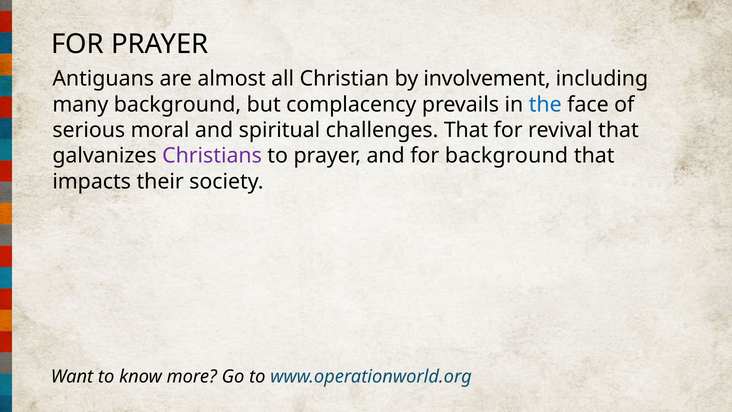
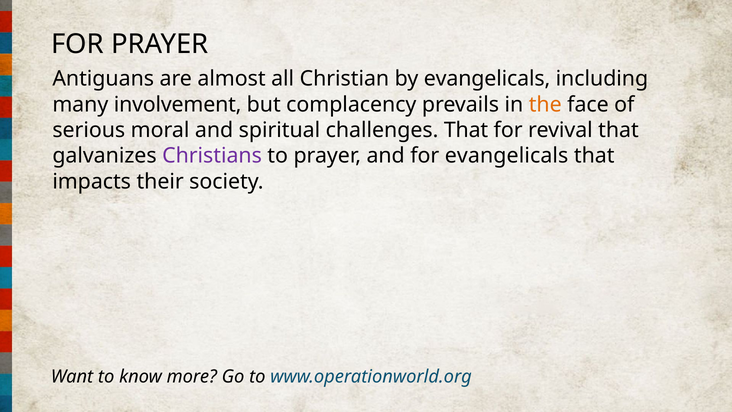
by involvement: involvement -> evangelicals (487, 79)
many background: background -> involvement (178, 104)
the colour: blue -> orange (545, 104)
for background: background -> evangelicals (507, 156)
